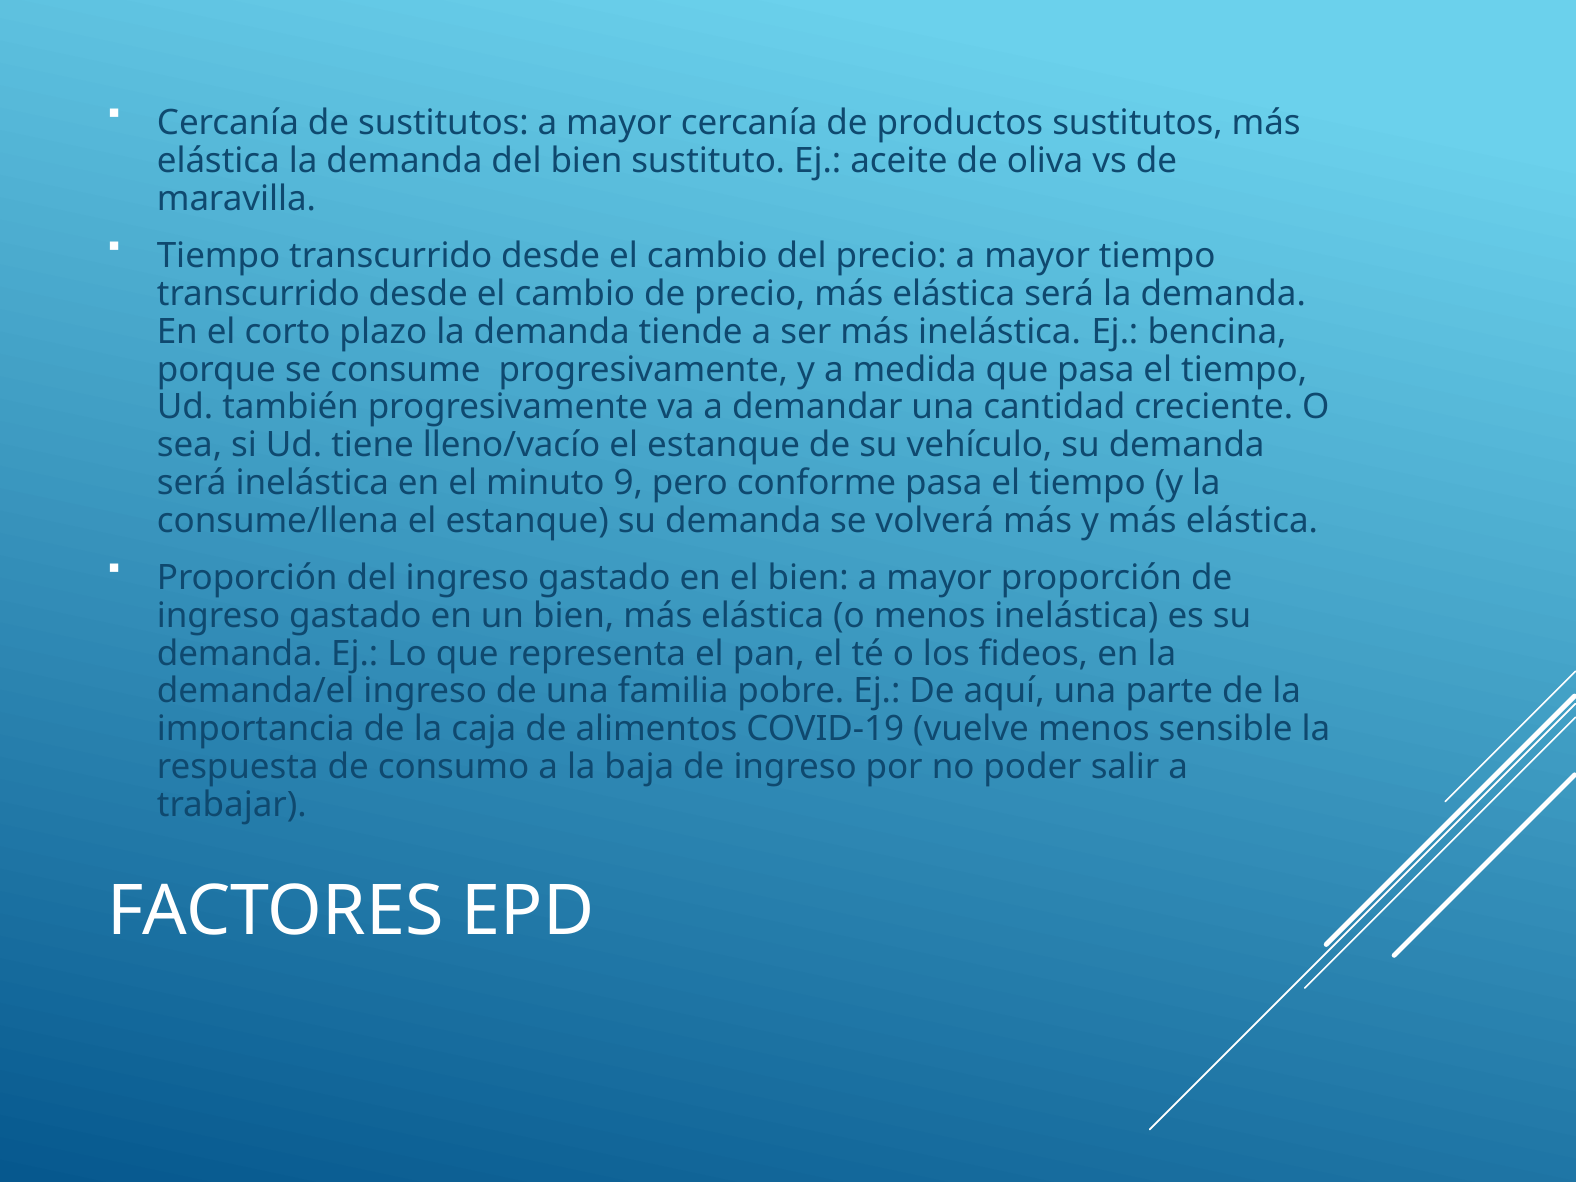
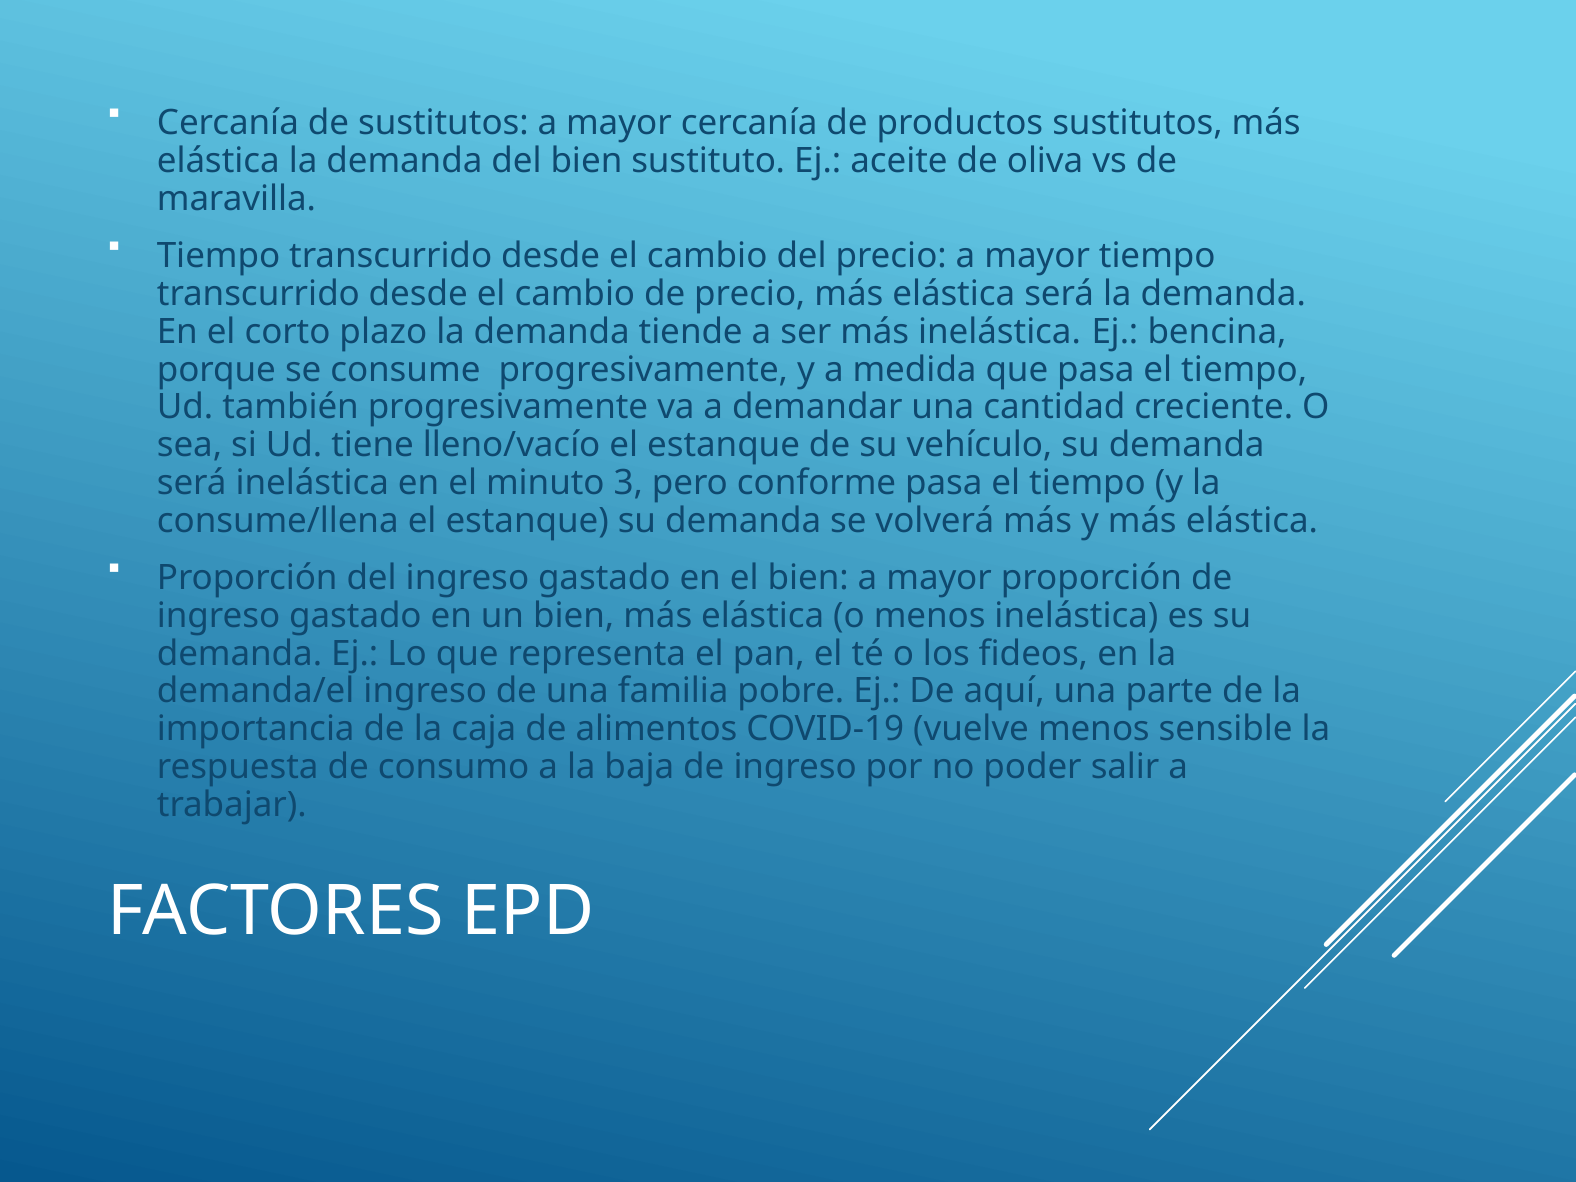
9: 9 -> 3 (628, 483)
